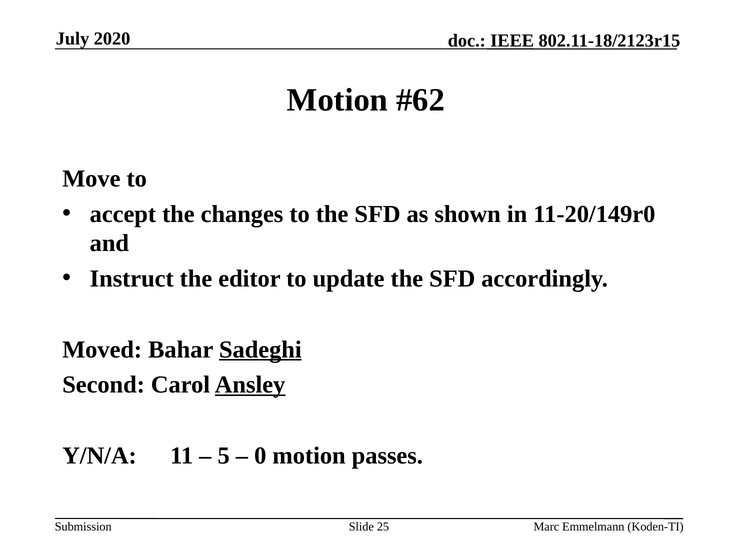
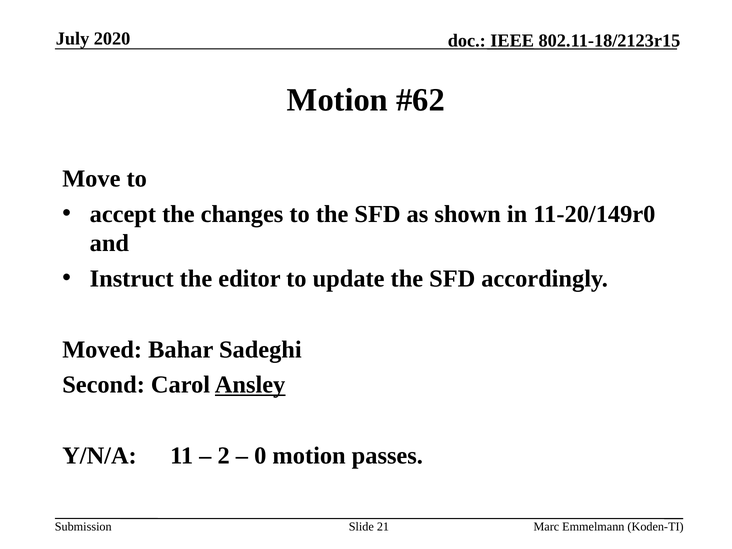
Sadeghi underline: present -> none (260, 349)
5: 5 -> 2 (224, 456)
25: 25 -> 21 (383, 527)
